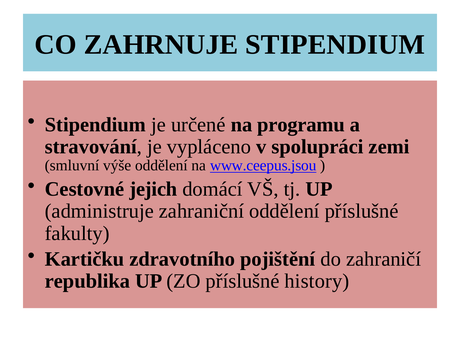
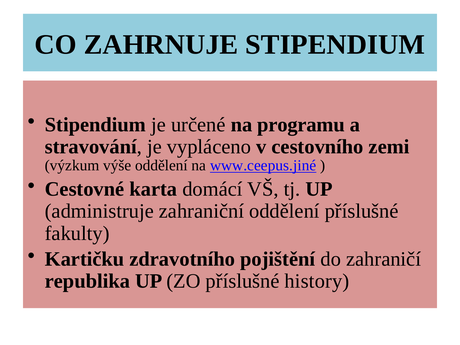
spolupráci: spolupráci -> cestovního (318, 147)
smluvní: smluvní -> výzkum (72, 165)
www.ceepus.jsou: www.ceepus.jsou -> www.ceepus.jiné (263, 165)
jejich: jejich -> karta (153, 189)
